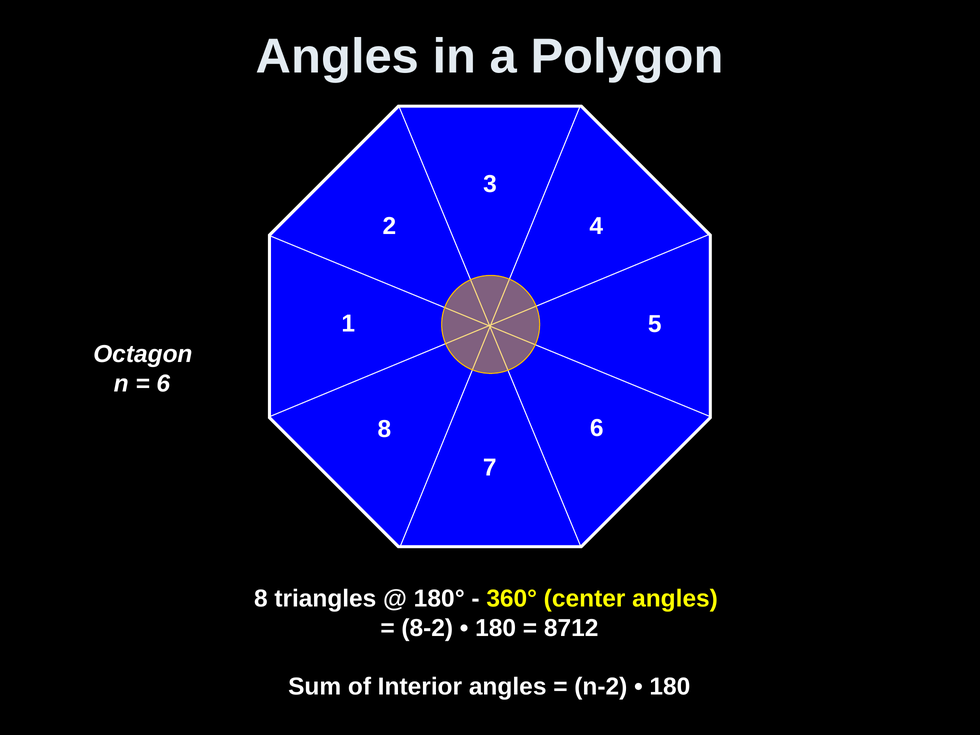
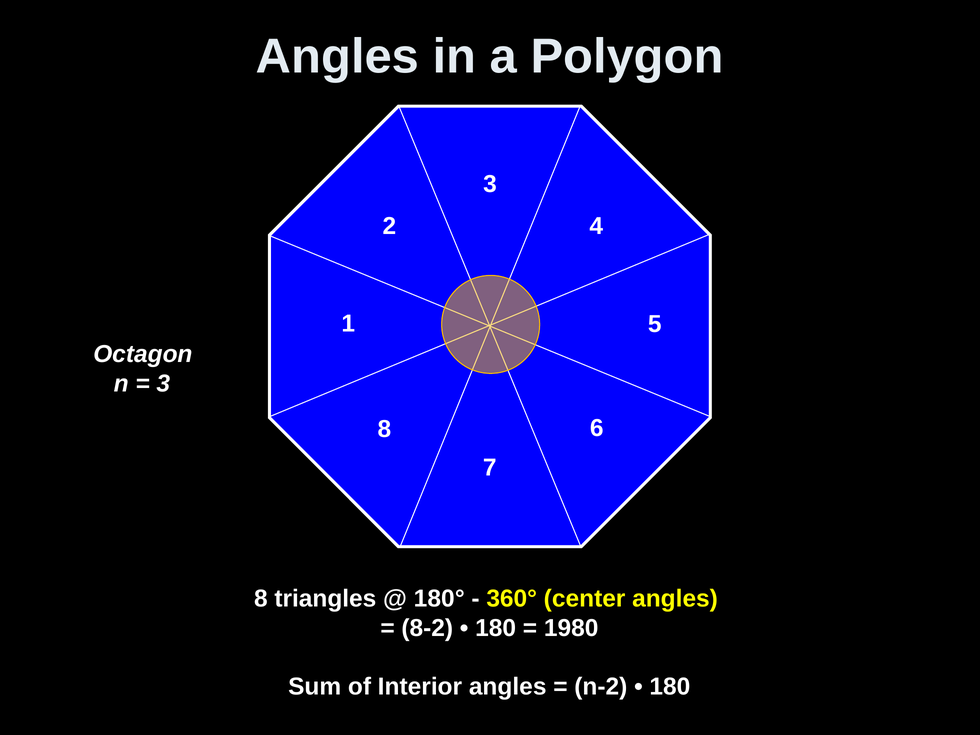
6: 6 -> 3 (163, 384)
8712: 8712 -> 1980 (571, 628)
